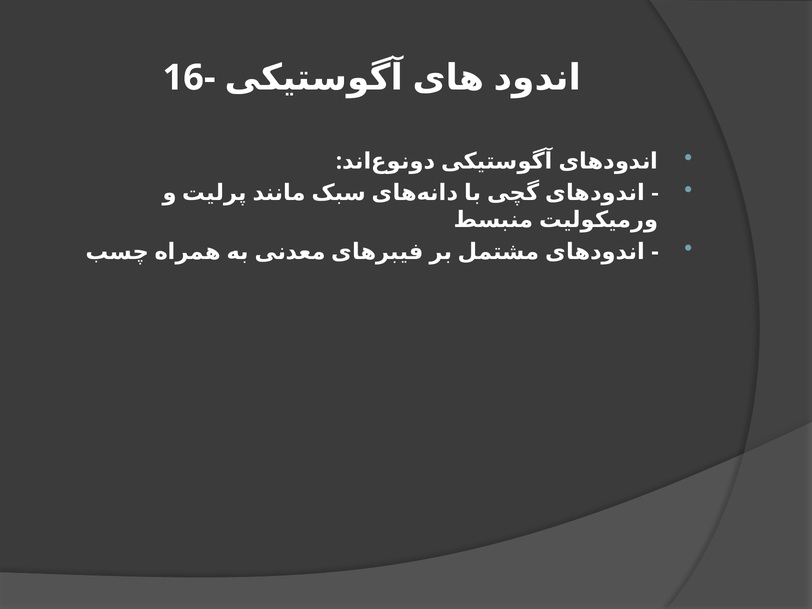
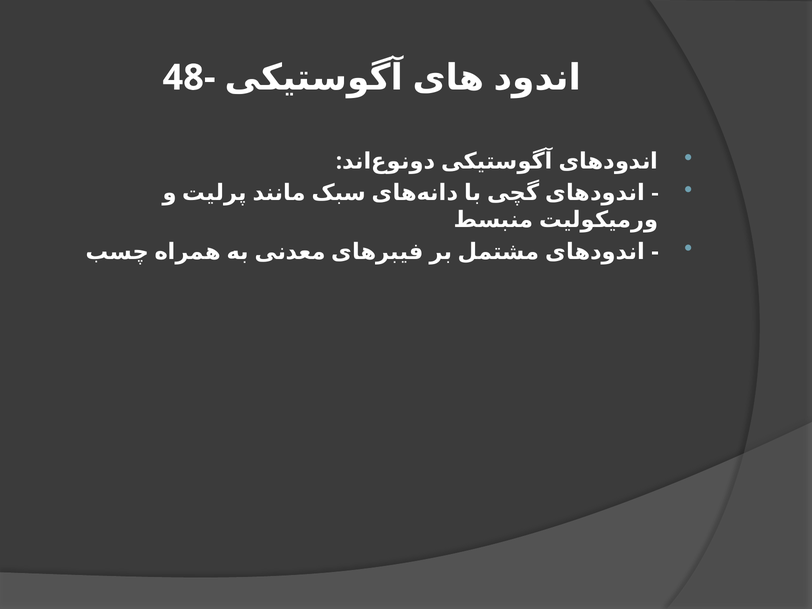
16-: 16- -> 48- (189, 78)
